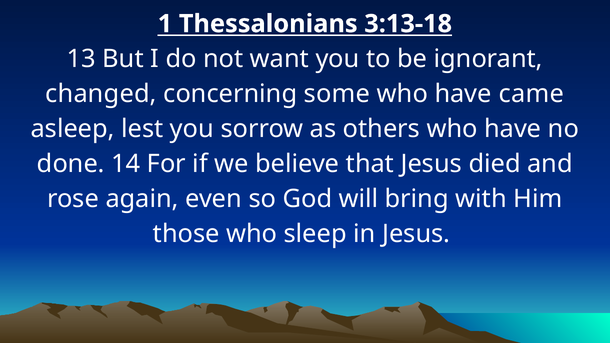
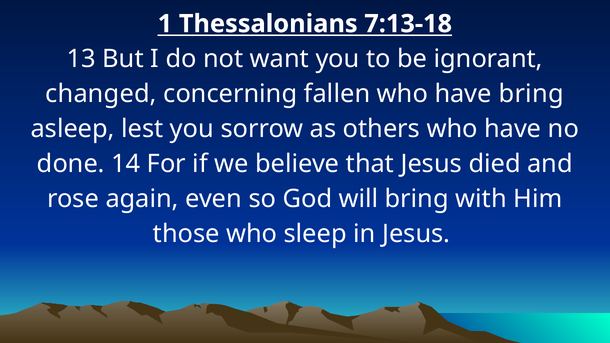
3:13-18: 3:13-18 -> 7:13-18 (408, 24)
some: some -> fallen (337, 94)
have came: came -> bring (531, 94)
